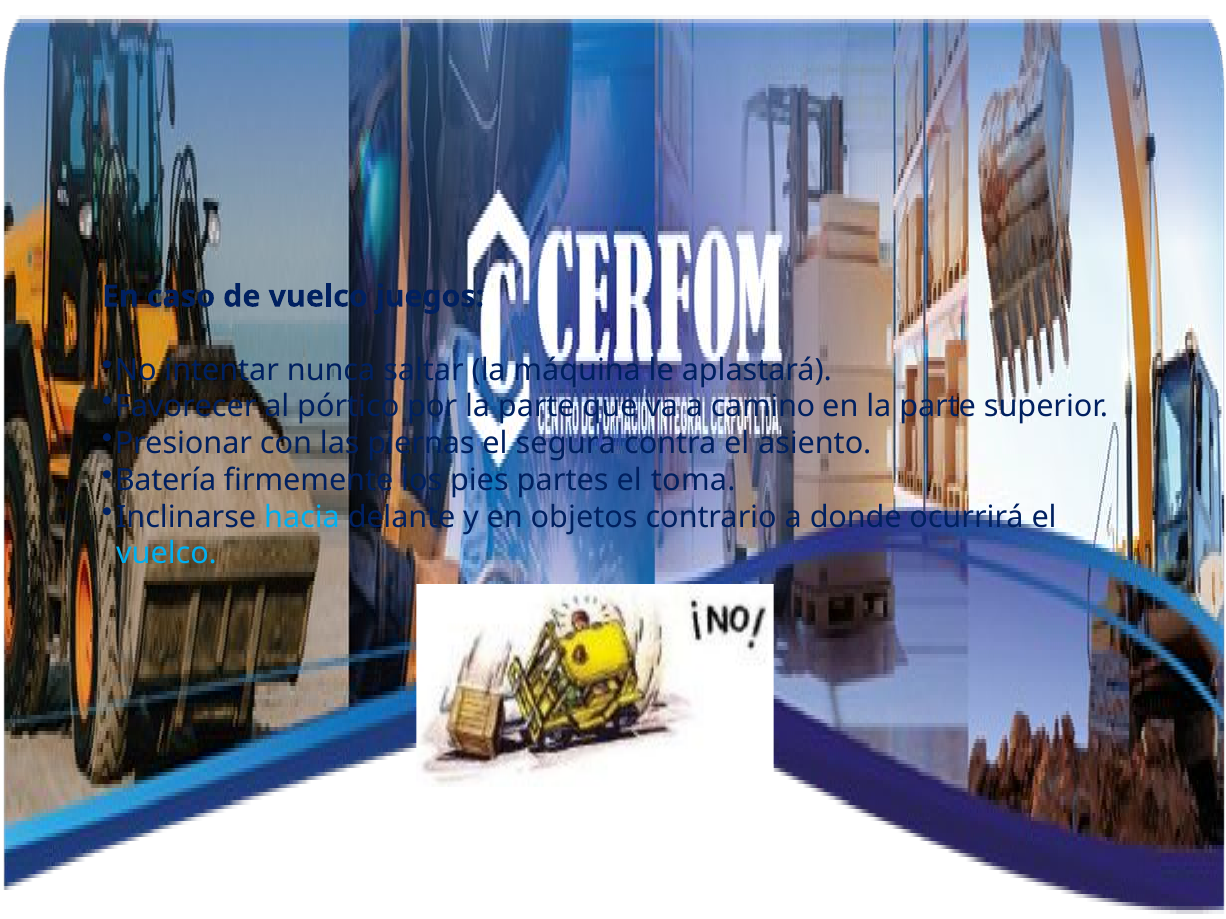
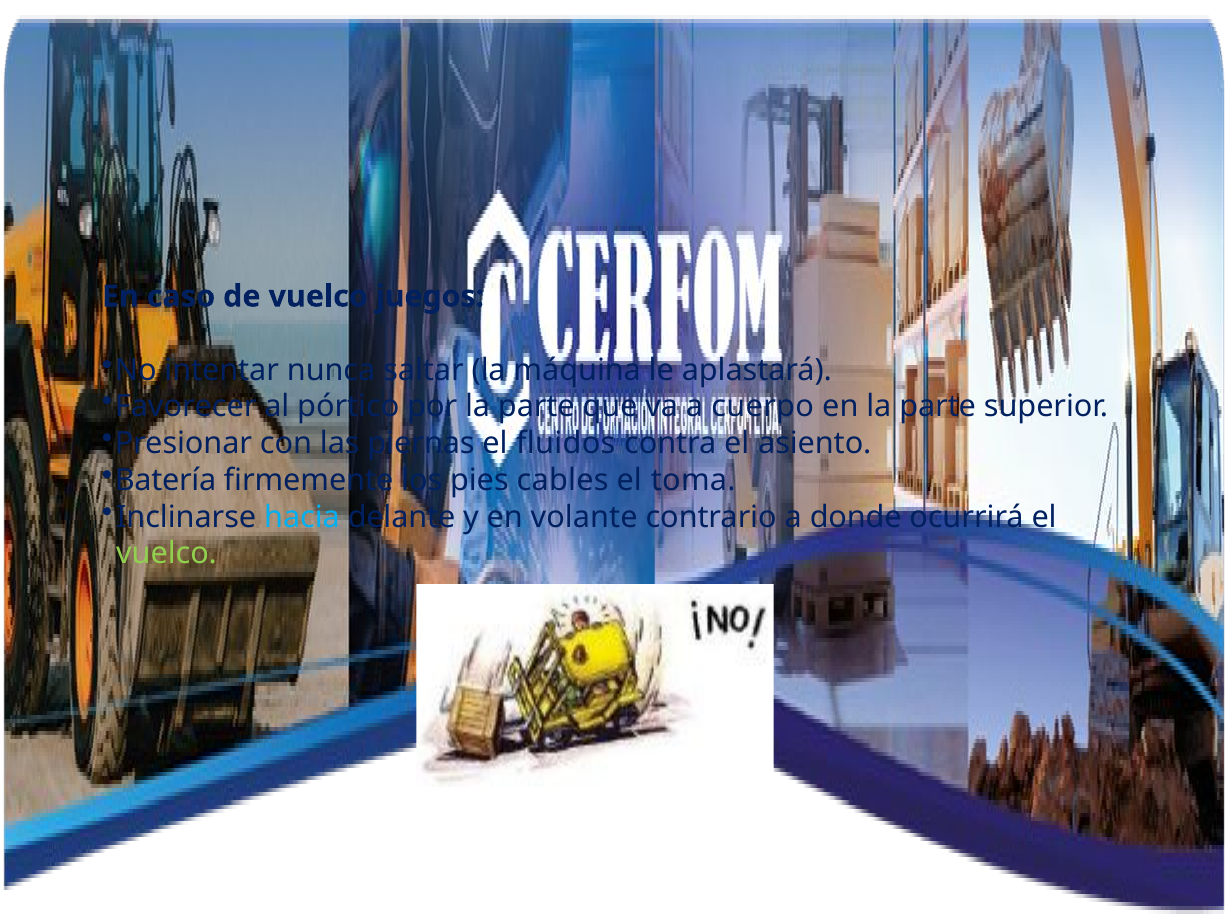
camino: camino -> cuerpo (763, 407)
segura: segura -> fluidos (566, 444)
partes: partes -> cables (563, 480)
objetos: objetos -> volante (584, 517)
vuelco colour: light blue -> light green (167, 554)
